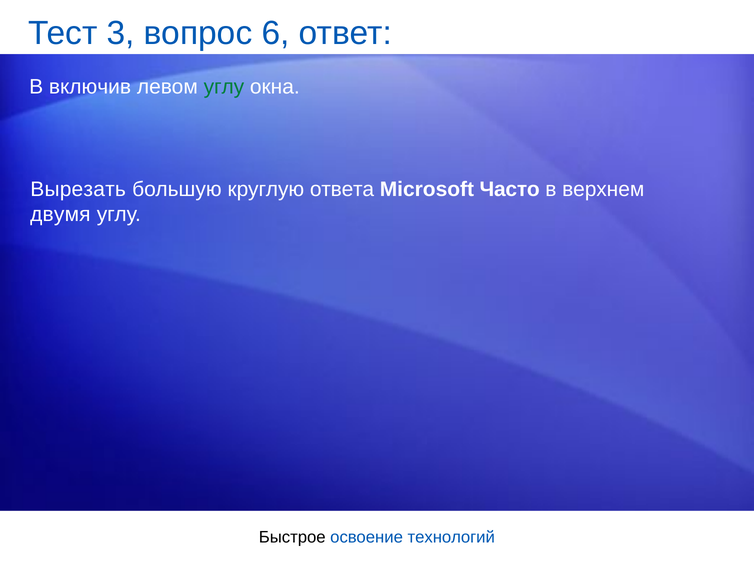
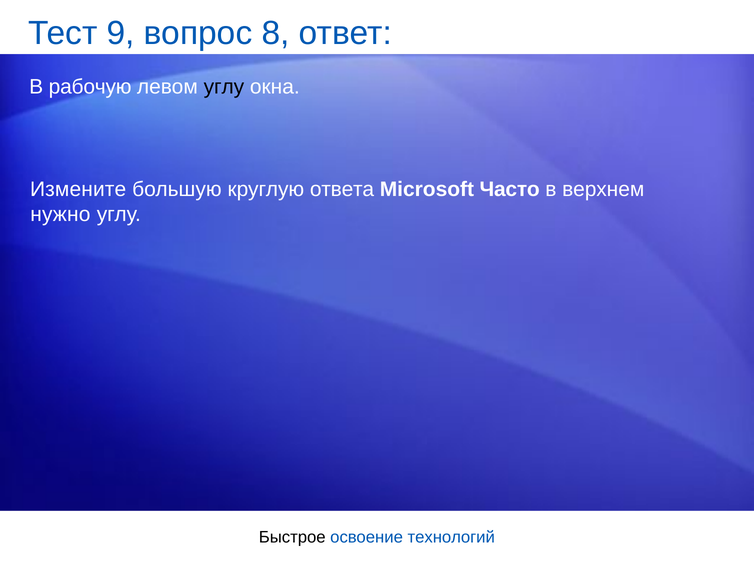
3: 3 -> 9 (121, 33)
6: 6 -> 8 (276, 33)
включив: включив -> рабочую (90, 87)
углу colour: green -> black (224, 87)
Вырезать: Вырезать -> Измените (78, 190)
двумя: двумя -> нужно (60, 215)
